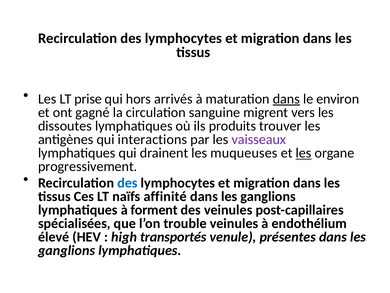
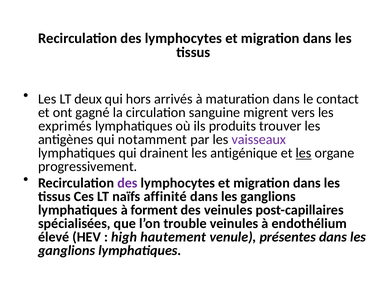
prise: prise -> deux (88, 99)
dans underline: present -> none (286, 99)
environ: environ -> contact (338, 99)
dissoutes: dissoutes -> exprimés (65, 126)
interactions: interactions -> notamment (152, 139)
muqueuses: muqueuses -> antigénique (244, 153)
des colour: blue -> purple (127, 183)
transportés: transportés -> hautement (173, 237)
